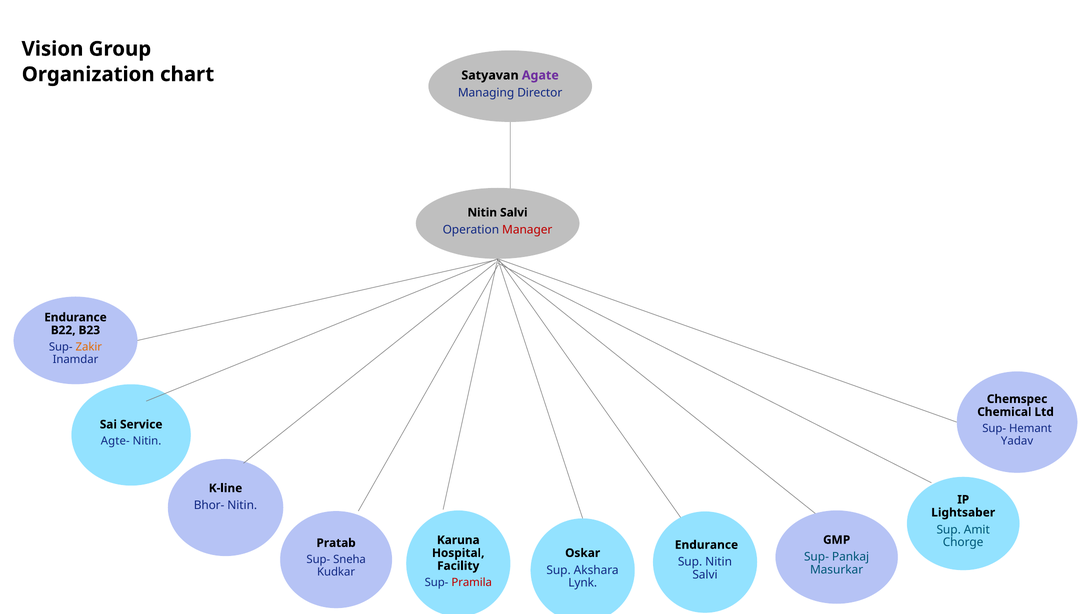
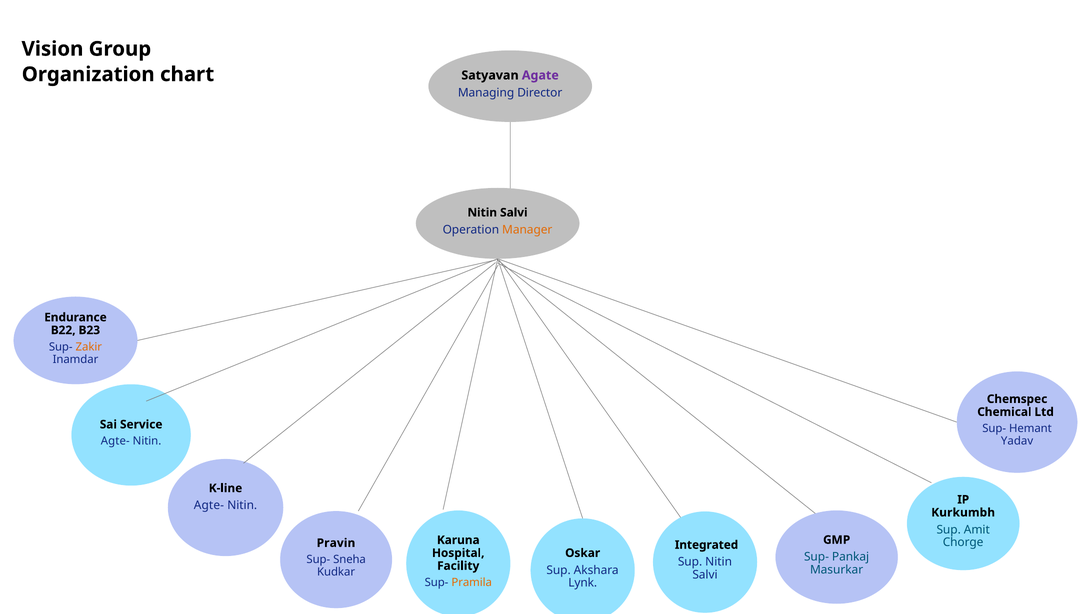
Manager colour: red -> orange (527, 229)
Bhor-: Bhor- -> Agte- (209, 505)
Lightsaber: Lightsaber -> Kurkumbh (963, 512)
Pratab: Pratab -> Pravin (336, 543)
Endurance: Endurance -> Integrated (707, 545)
Pramila colour: red -> orange (472, 582)
